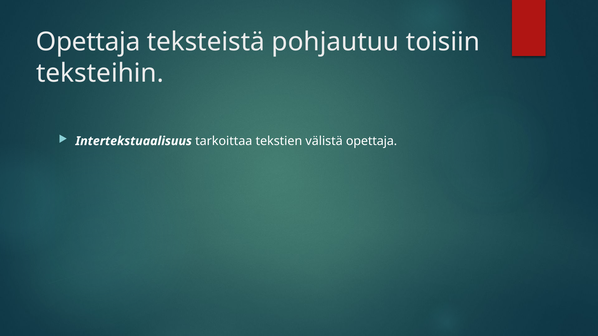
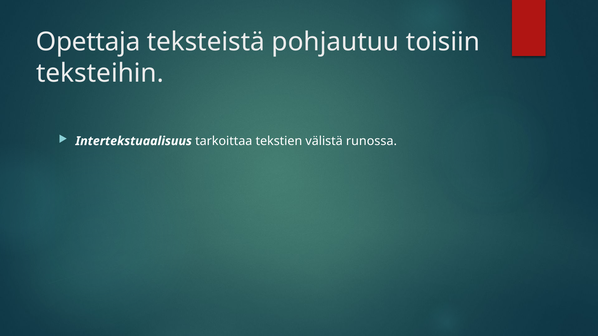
välistä opettaja: opettaja -> runossa (371, 141)
